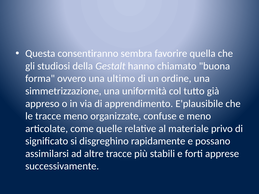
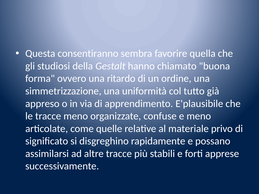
ultimo: ultimo -> ritardo (121, 79)
